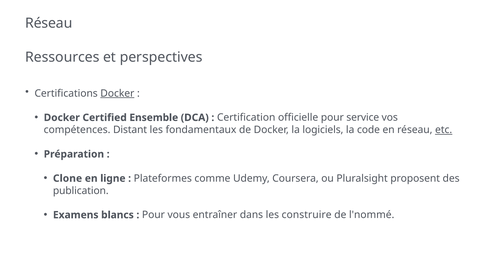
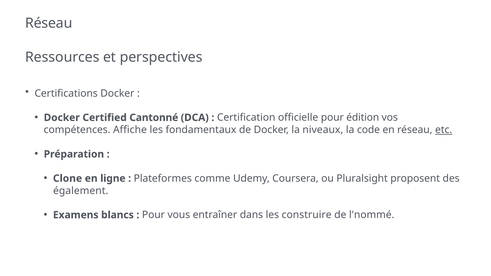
Docker underline: present -> none (117, 93)
Ensemble: Ensemble -> Cantonné (154, 118)
service: service -> édition (363, 118)
Distant: Distant -> Affiche (130, 130)
logiciels: logiciels -> niveaux (323, 130)
publication: publication -> également (81, 191)
